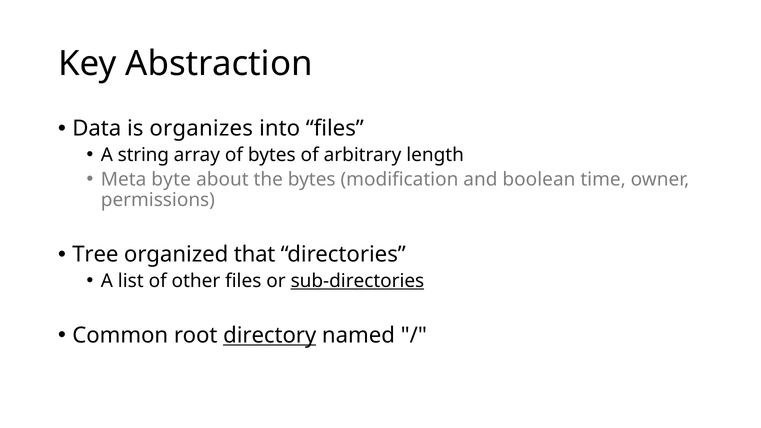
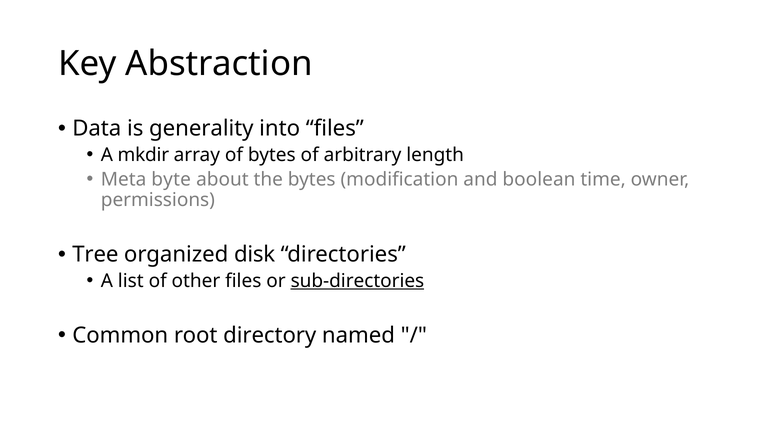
organizes: organizes -> generality (201, 129)
string: string -> mkdir (143, 155)
that: that -> disk (255, 255)
directory underline: present -> none (270, 335)
